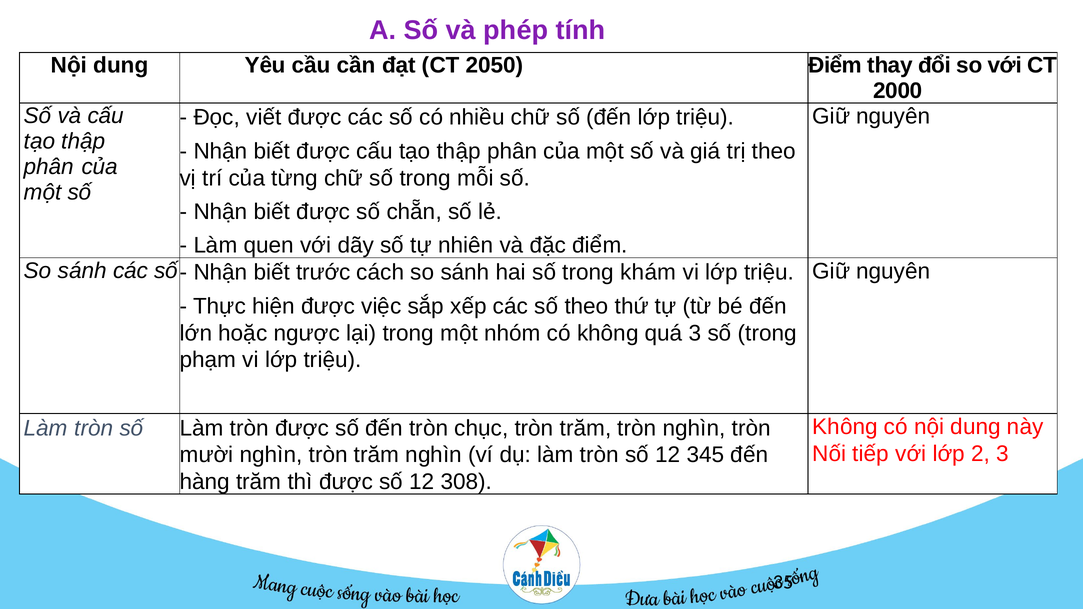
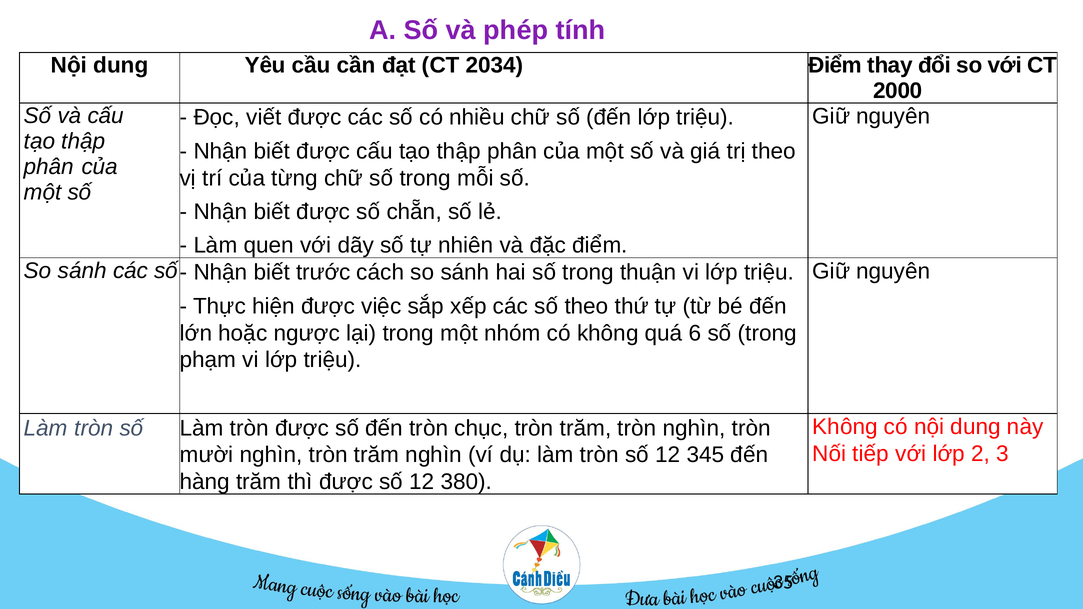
2050: 2050 -> 2034 (495, 65)
khám: khám -> thuận (648, 273)
quá 3: 3 -> 6 (695, 333)
308: 308 -> 380 (466, 482)
